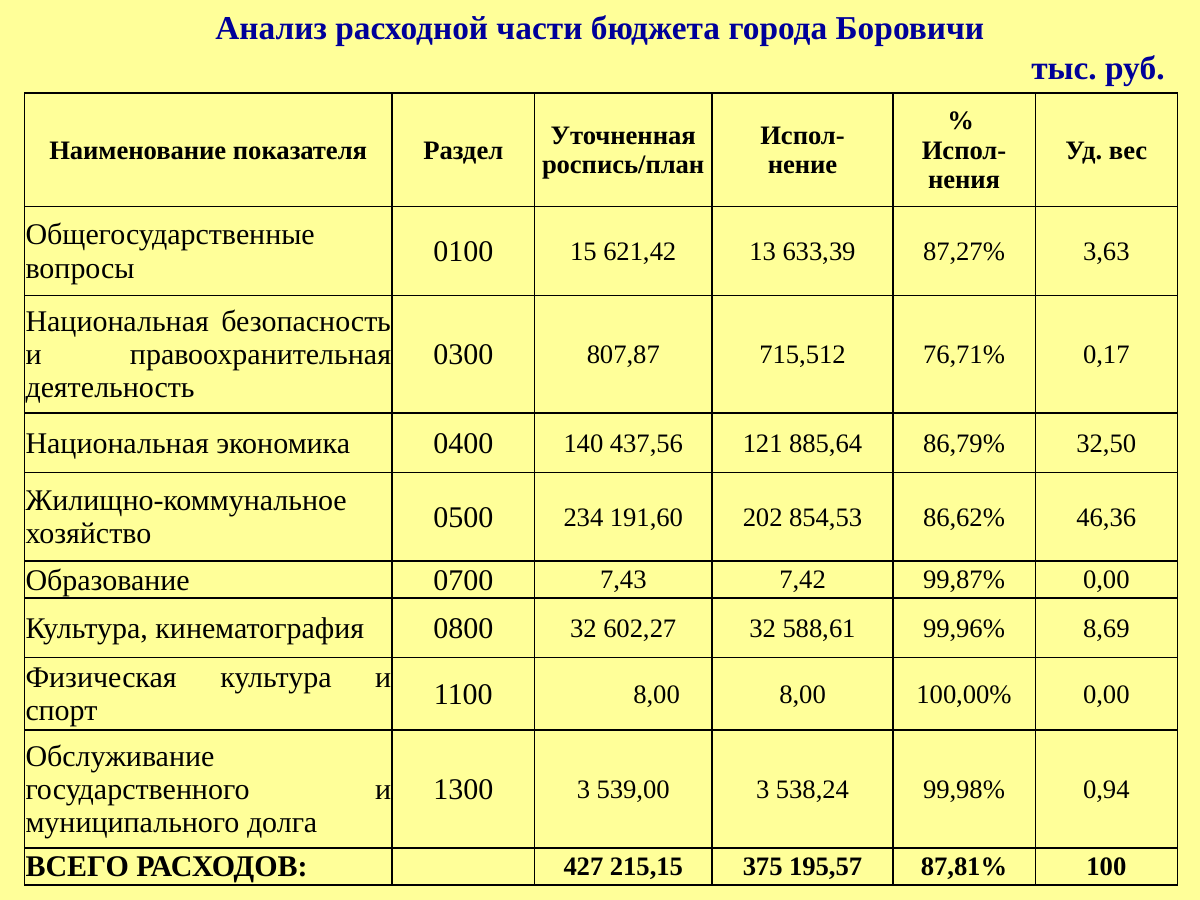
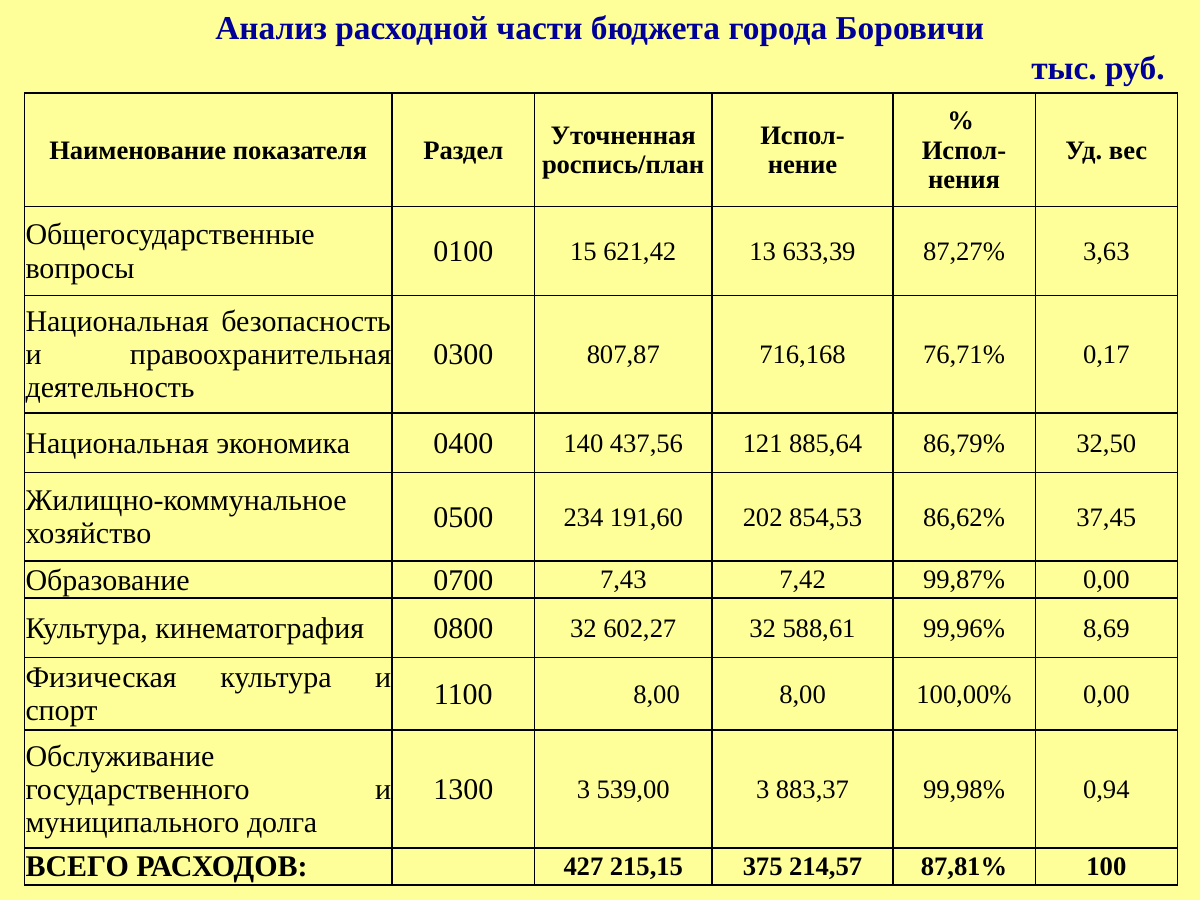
715,512: 715,512 -> 716,168 (803, 355)
46,36: 46,36 -> 37,45 (1106, 517)
538,24: 538,24 -> 883,37 (812, 790)
195,57: 195,57 -> 214,57 (826, 867)
